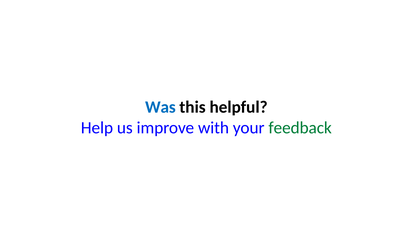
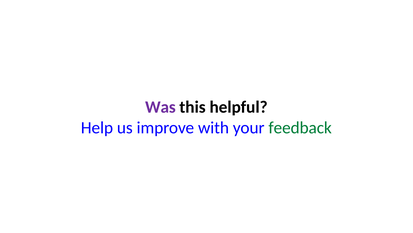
Was colour: blue -> purple (160, 107)
